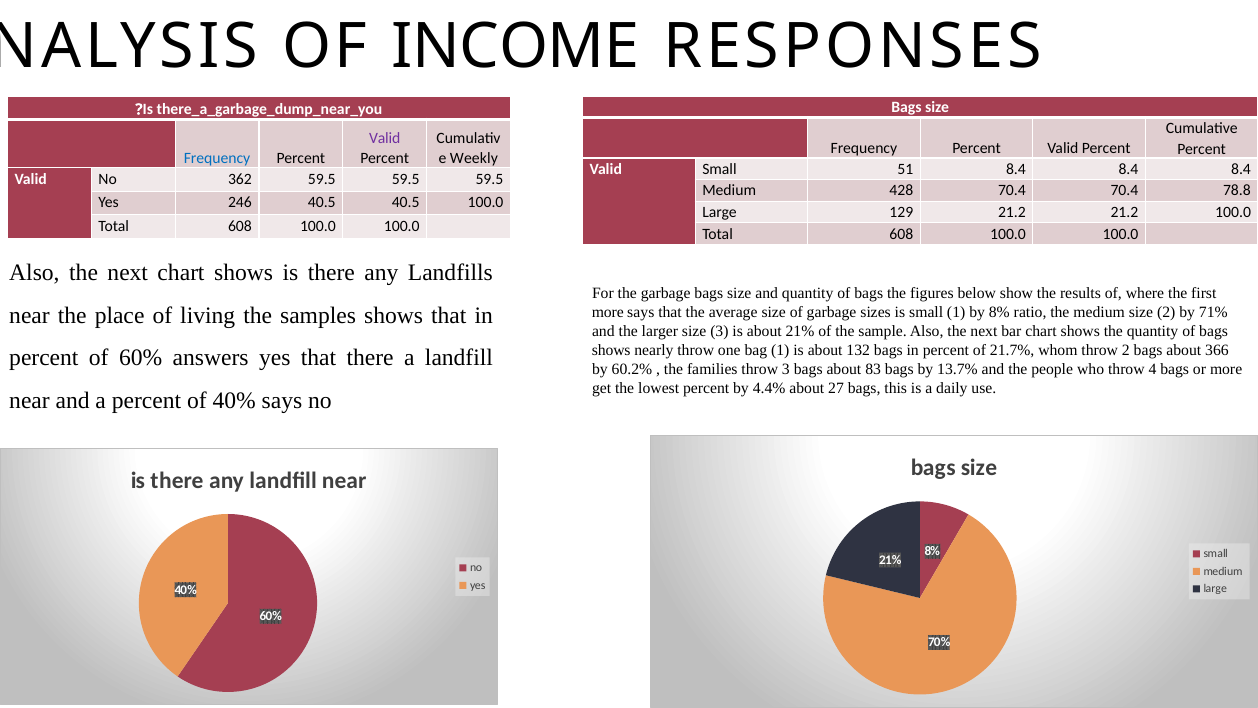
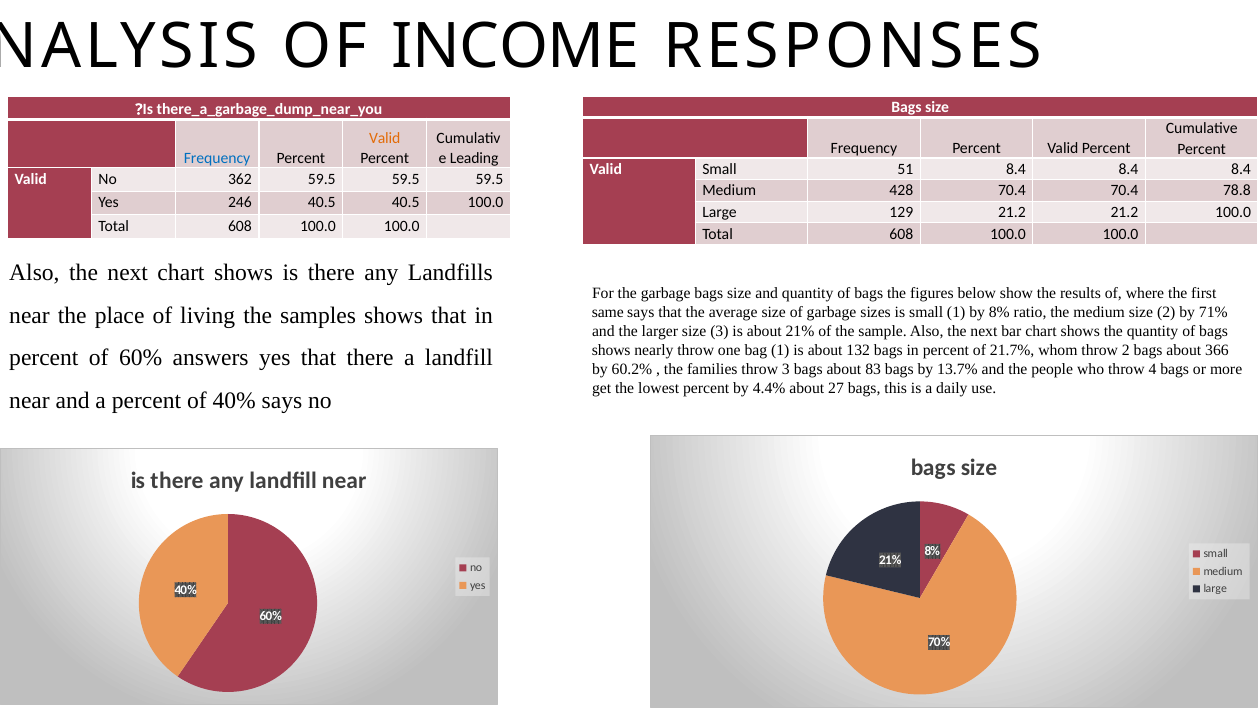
Valid colour: purple -> orange (385, 138)
Weekly: Weekly -> Leading (474, 158)
more: more -> same (608, 312)
